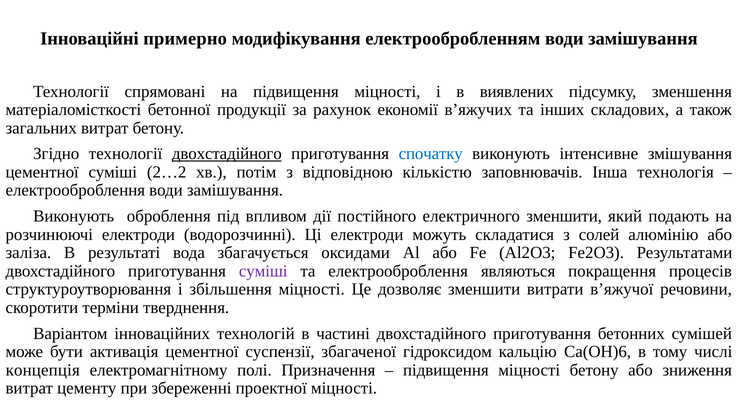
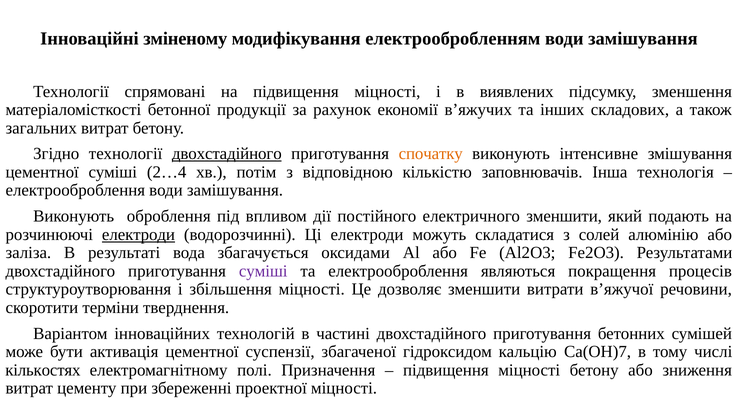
примерно: примерно -> зміненому (185, 39)
спочатку colour: blue -> orange (431, 154)
2…2: 2…2 -> 2…4 (167, 172)
електроди underline: none -> present (138, 235)
Ca(OH)6: Ca(OH)6 -> Ca(OH)7 (598, 352)
концепція: концепція -> кількостях (43, 370)
